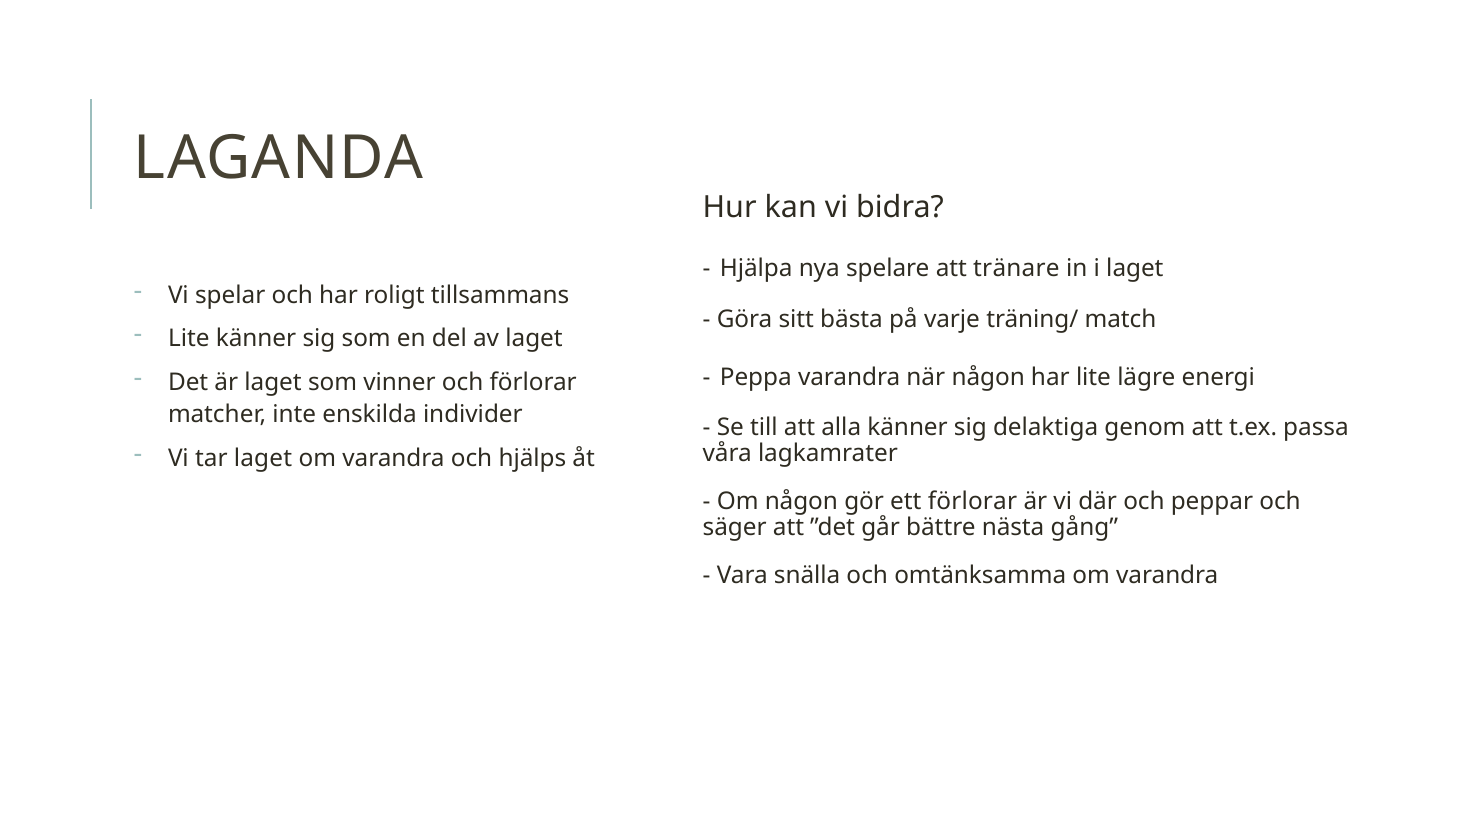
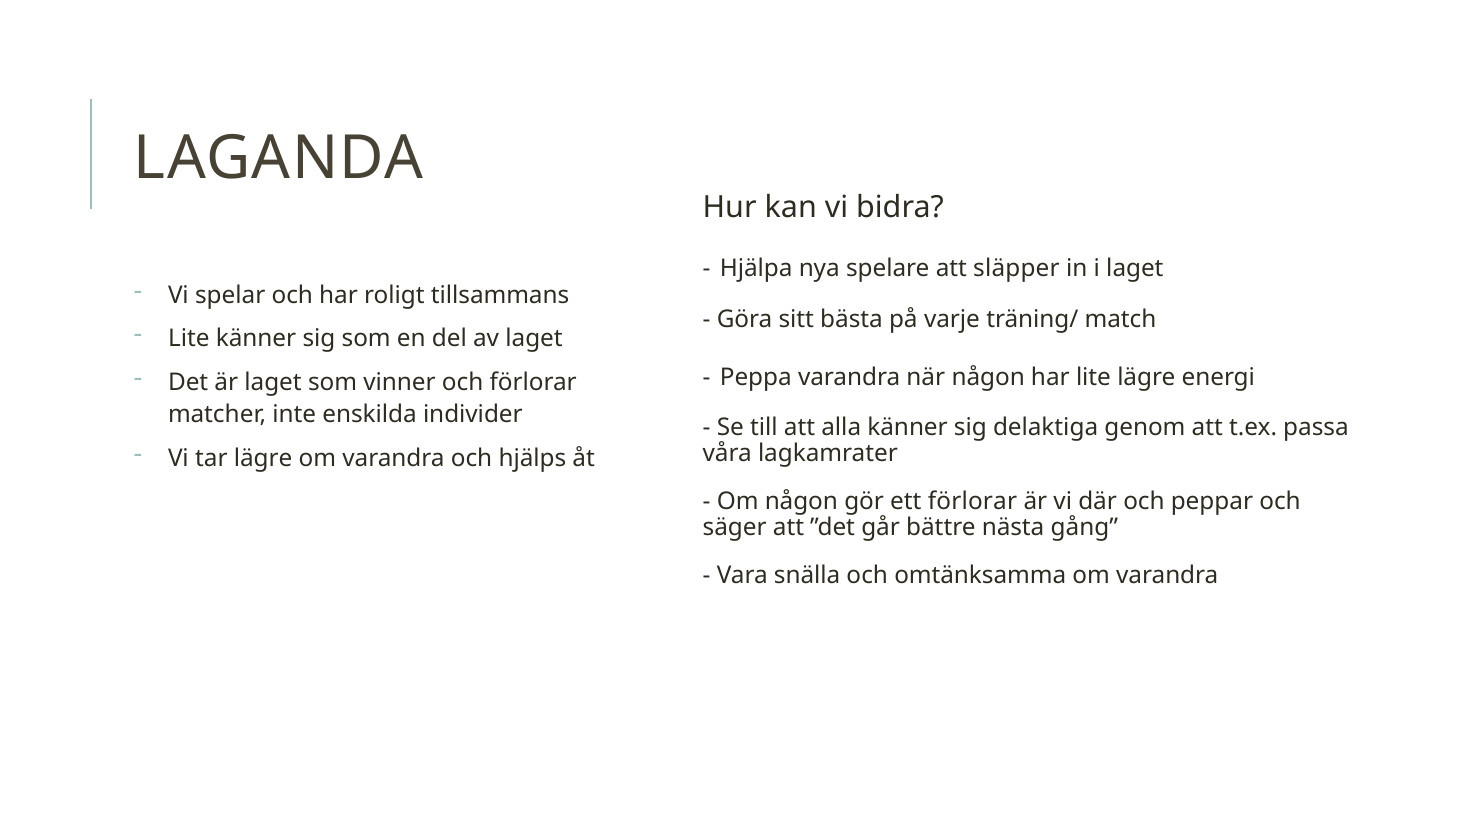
tränare: tränare -> släpper (1016, 269)
tar laget: laget -> lägre (263, 458)
